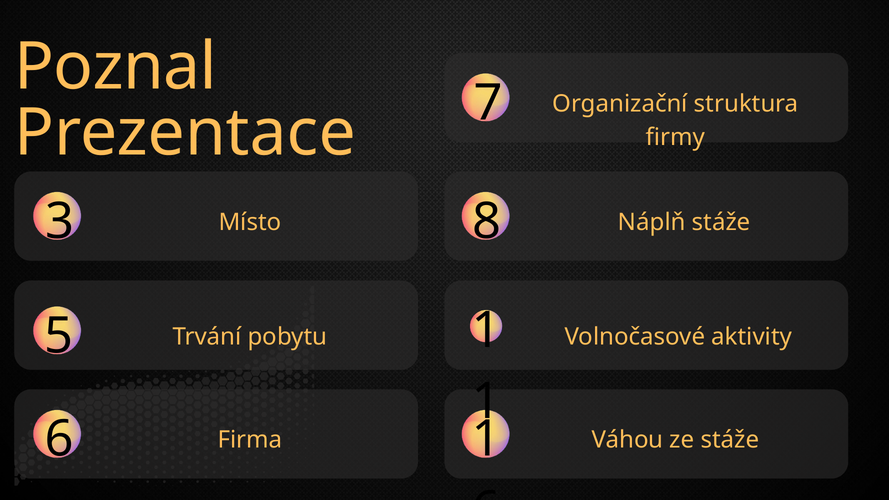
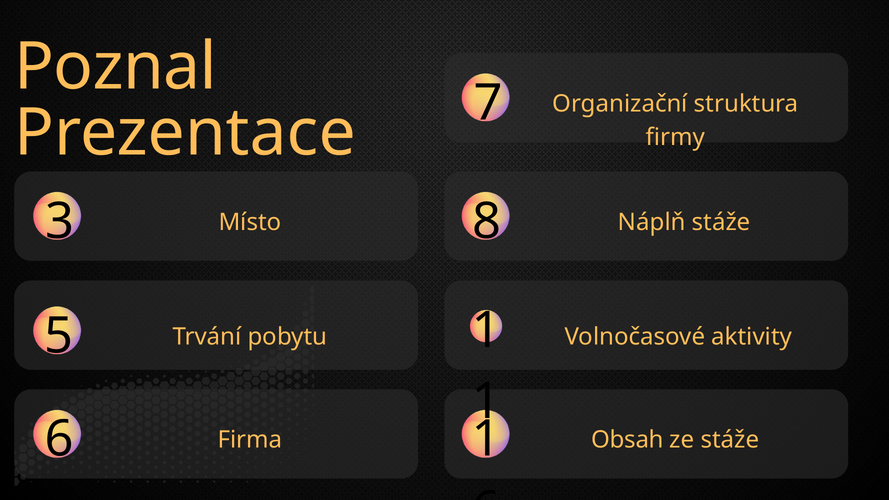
Váhou: Váhou -> Obsah (628, 440)
